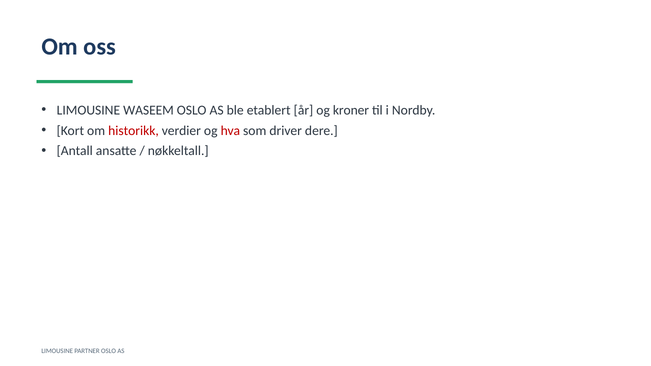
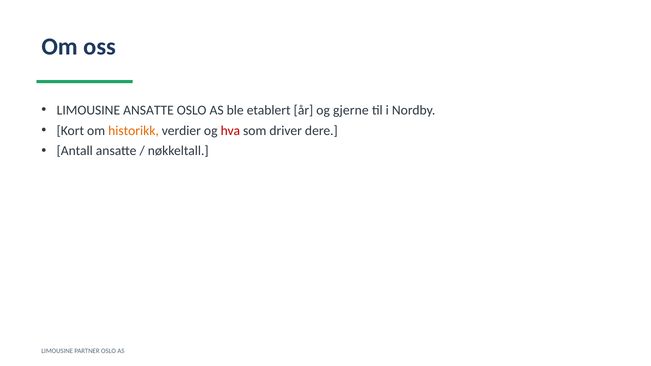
LIMOUSINE WASEEM: WASEEM -> ANSATTE (148, 110)
kroner: kroner -> gjerne (351, 110)
historikk colour: red -> orange (134, 131)
